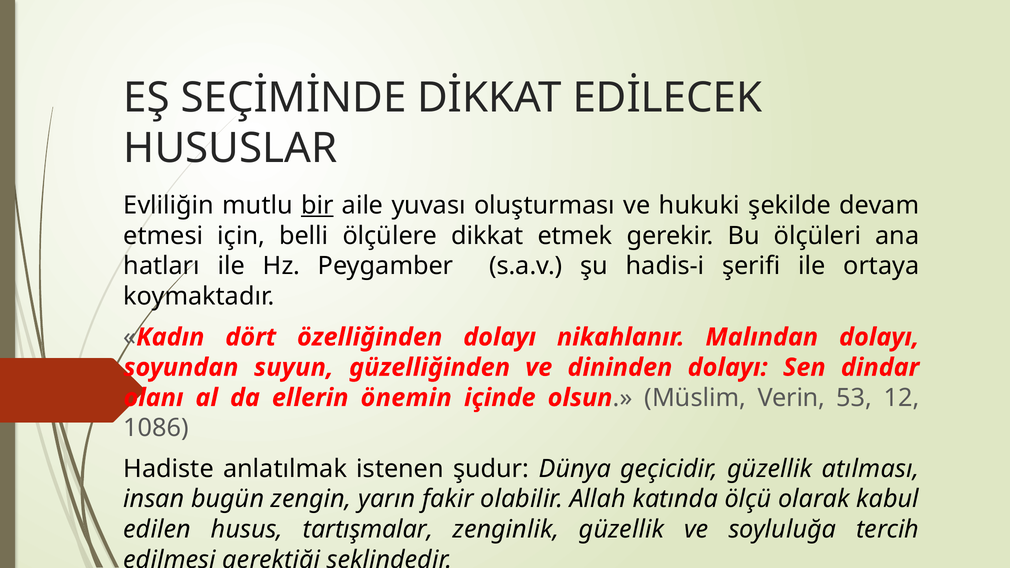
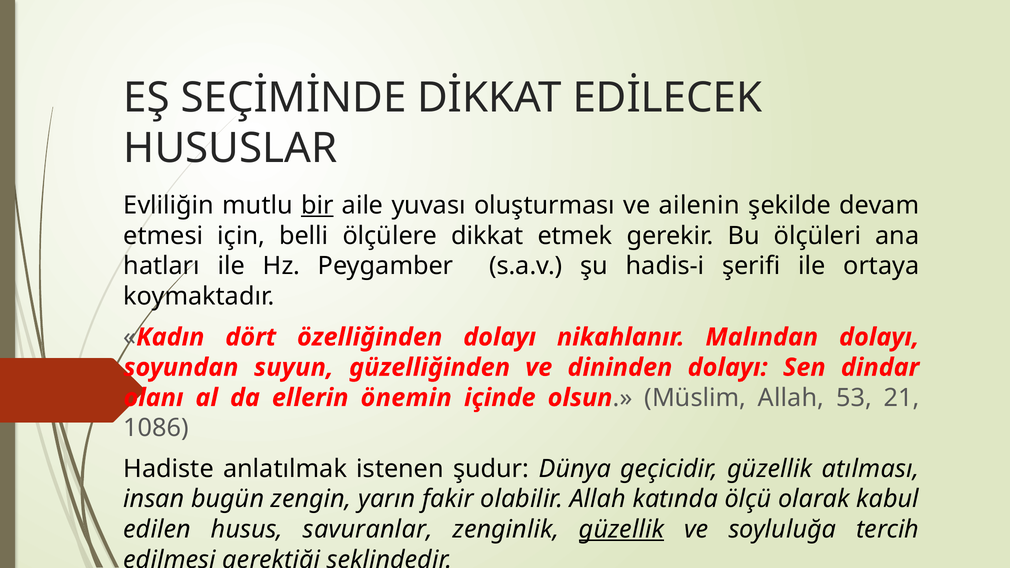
hukuki: hukuki -> ailenin (699, 205)
Müslim Verin: Verin -> Allah (791, 398)
12: 12 -> 21 (902, 398)
tartışmalar: tartışmalar -> savuranlar (368, 530)
güzellik underline: none -> present (622, 530)
